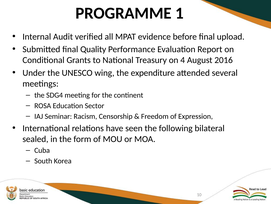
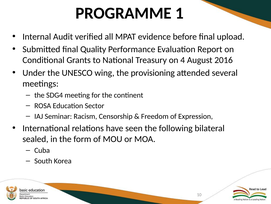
expenditure: expenditure -> provisioning (153, 73)
